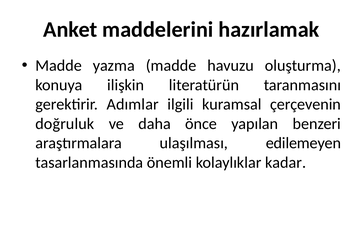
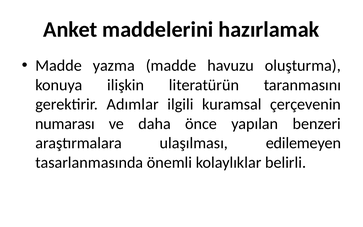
doğruluk: doğruluk -> numarası (65, 124)
kadar: kadar -> belirli (286, 162)
